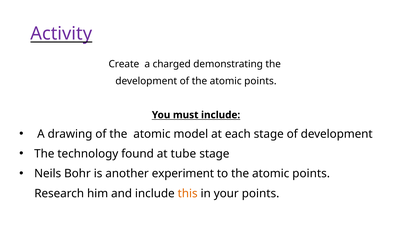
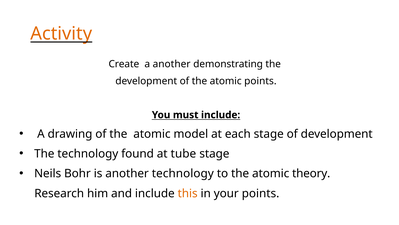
Activity colour: purple -> orange (61, 34)
a charged: charged -> another (172, 64)
another experiment: experiment -> technology (183, 173)
to the atomic points: points -> theory (311, 173)
